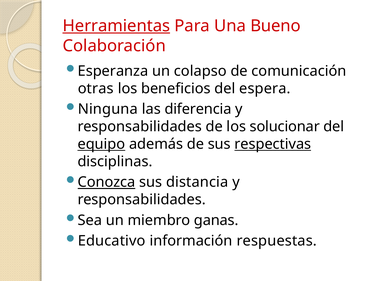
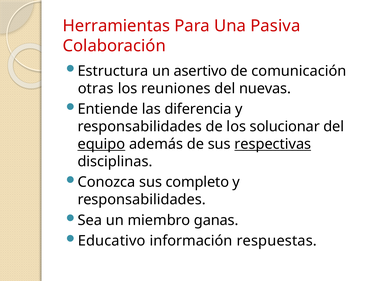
Herramientas underline: present -> none (116, 26)
Bueno: Bueno -> Pasiva (275, 26)
Esperanza: Esperanza -> Estructura (113, 71)
colapso: colapso -> asertivo (200, 71)
beneficios: beneficios -> reuniones (176, 89)
espera: espera -> nuevas (265, 89)
Ninguna: Ninguna -> Entiende (108, 109)
Conozca underline: present -> none (107, 182)
distancia: distancia -> completo (197, 182)
